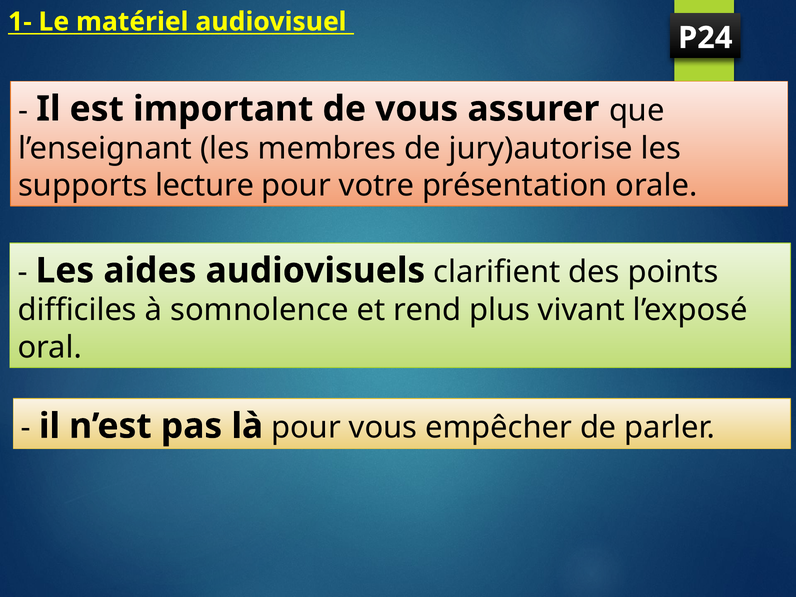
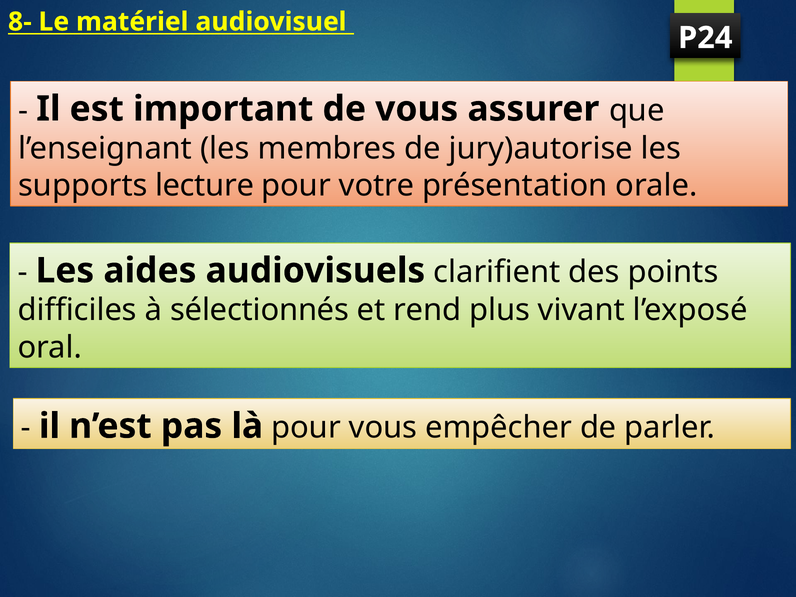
1-: 1- -> 8- (20, 22)
somnolence: somnolence -> sélectionnés (260, 310)
